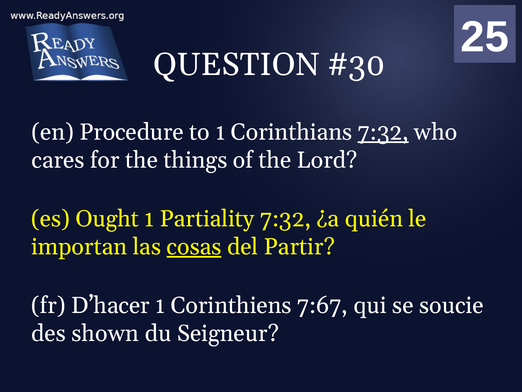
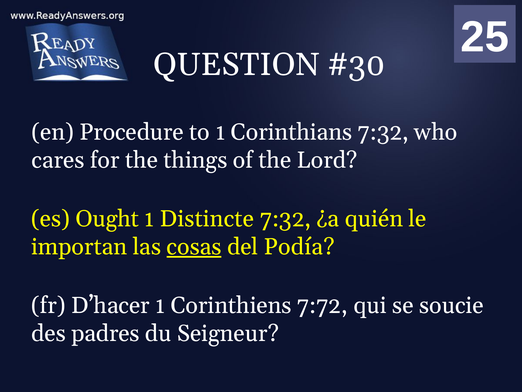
7:32 underline: present -> none (383, 132)
Partiality: Partiality -> Distincte (207, 219)
Partir: Partir -> Podía (299, 247)
7:67: 7:67 -> 7:72 (322, 305)
shown: shown -> padres (105, 333)
